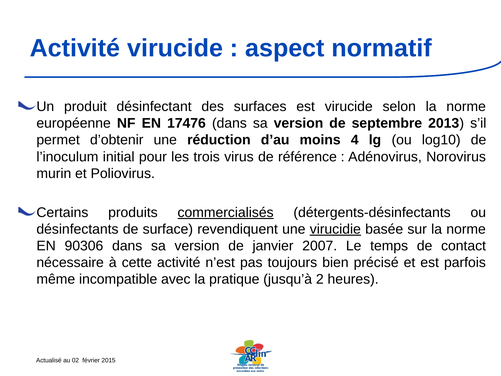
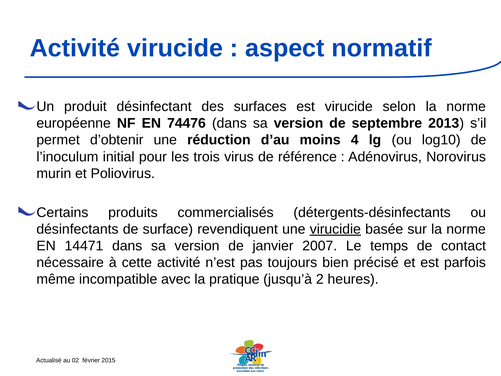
17476: 17476 -> 74476 (186, 123)
commercialisés underline: present -> none (226, 212)
90306: 90306 -> 14471 (84, 246)
